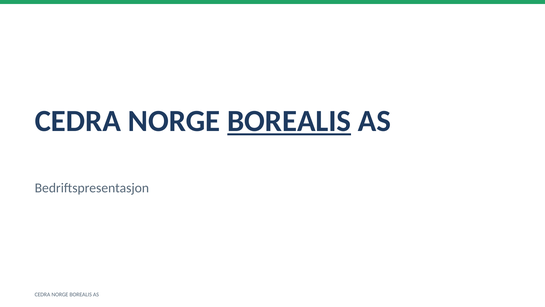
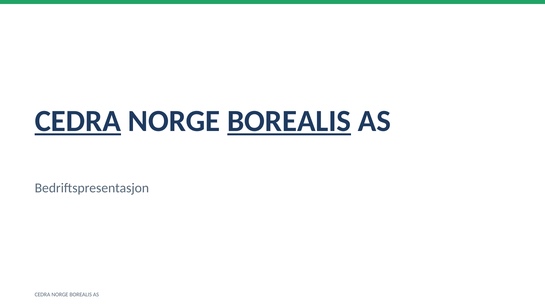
CEDRA underline: none -> present (78, 121)
